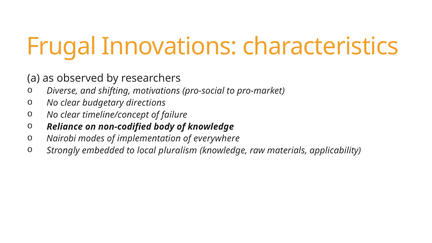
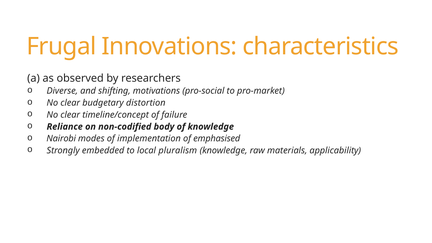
directions: directions -> distortion (146, 103)
everywhere: everywhere -> emphasised (217, 139)
